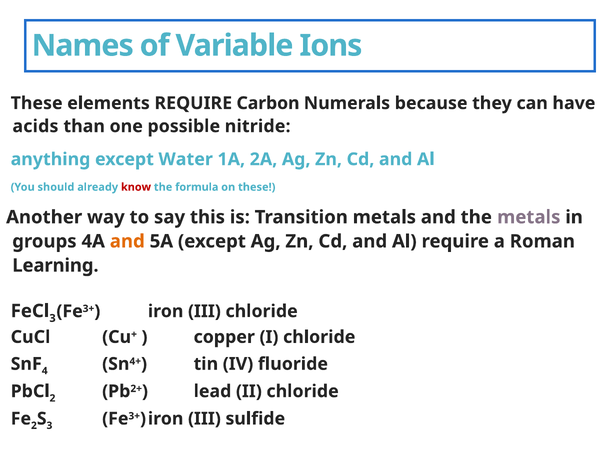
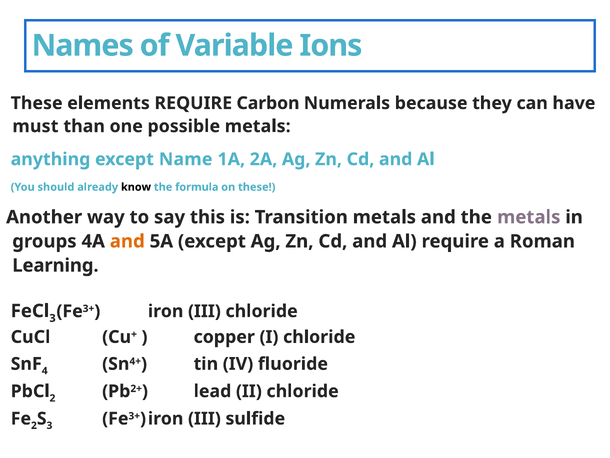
acids: acids -> must (35, 126)
possible nitride: nitride -> metals (258, 126)
Water: Water -> Name (186, 159)
know colour: red -> black (136, 187)
